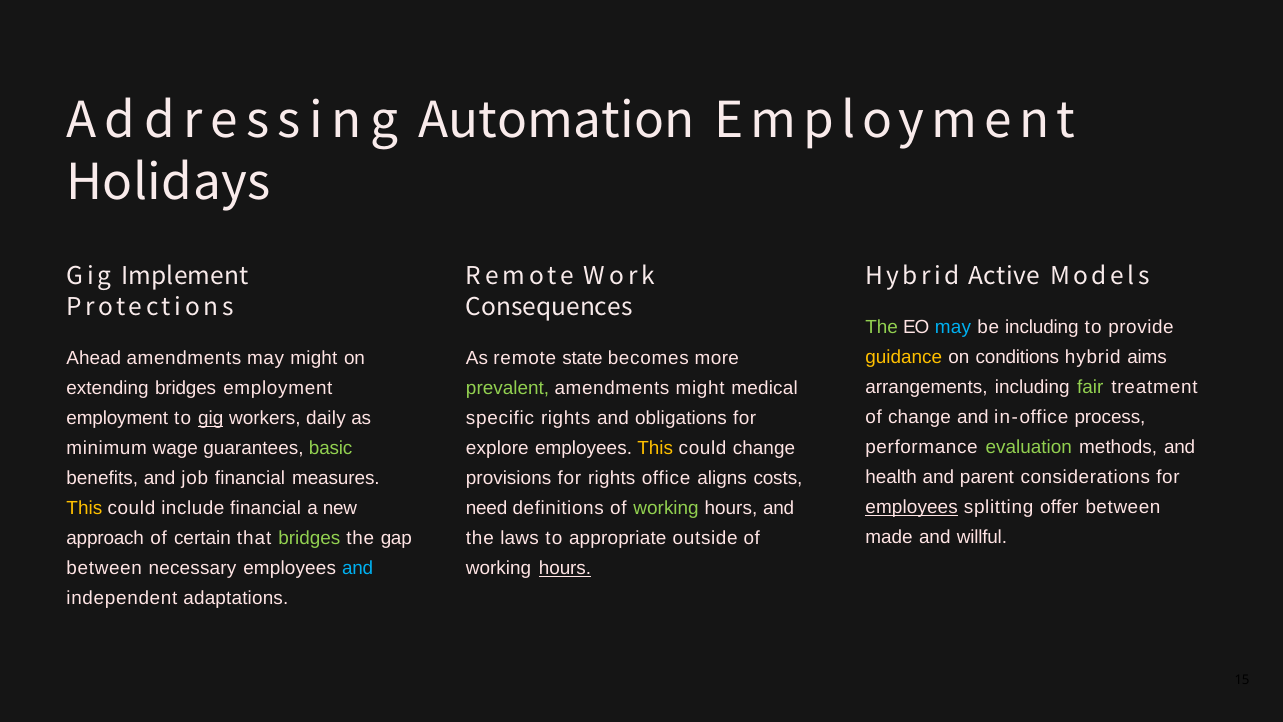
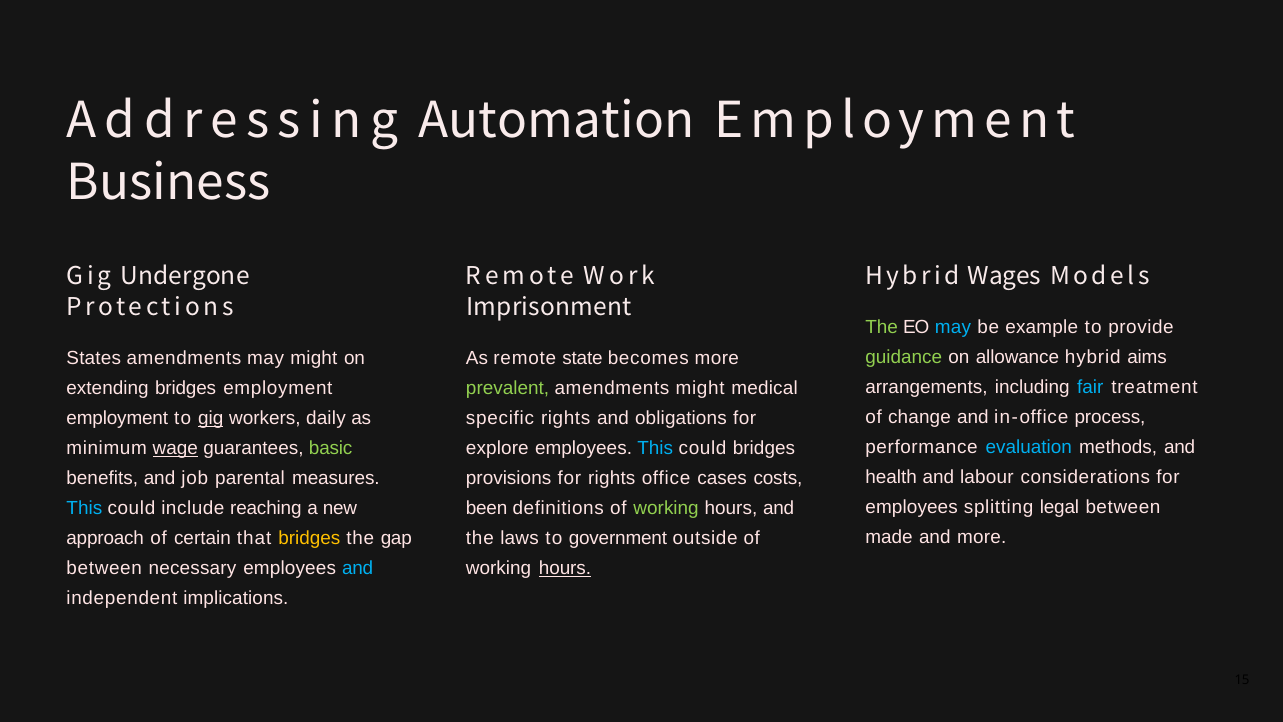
Holidays: Holidays -> Business (169, 183)
Implement: Implement -> Undergone (185, 276)
Active: Active -> Wages (1004, 276)
Consequences: Consequences -> Imprisonment (549, 307)
be including: including -> example (1042, 328)
guidance colour: yellow -> light green (904, 357)
conditions: conditions -> allowance (1017, 357)
Ahead: Ahead -> States (94, 358)
fair colour: light green -> light blue (1090, 387)
evaluation colour: light green -> light blue (1029, 447)
wage underline: none -> present (175, 448)
This colour: yellow -> light blue (655, 448)
could change: change -> bridges (764, 448)
parent: parent -> labour (987, 477)
job financial: financial -> parental (250, 478)
aligns: aligns -> cases (722, 478)
employees underline: present -> none (912, 507)
offer: offer -> legal (1059, 507)
This colour: yellow -> light blue (84, 508)
include financial: financial -> reaching (266, 508)
need: need -> been (487, 508)
and willful: willful -> more (982, 537)
bridges colour: light green -> yellow (309, 538)
appropriate: appropriate -> government (618, 538)
adaptations: adaptations -> implications (236, 598)
